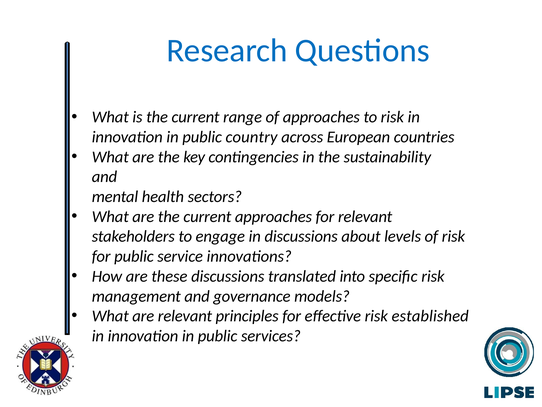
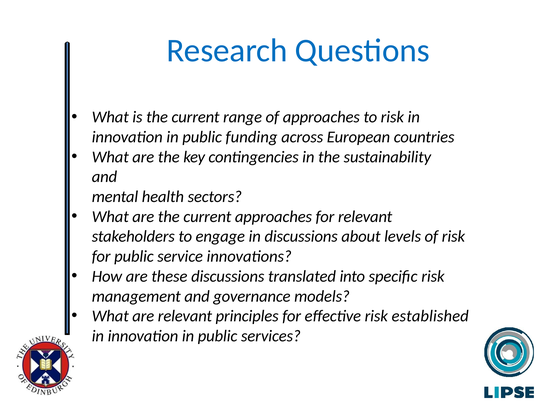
country: country -> funding (251, 137)
